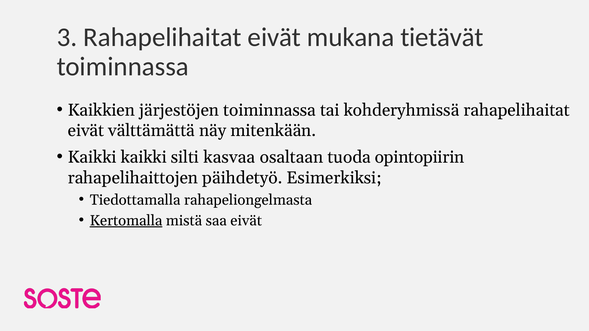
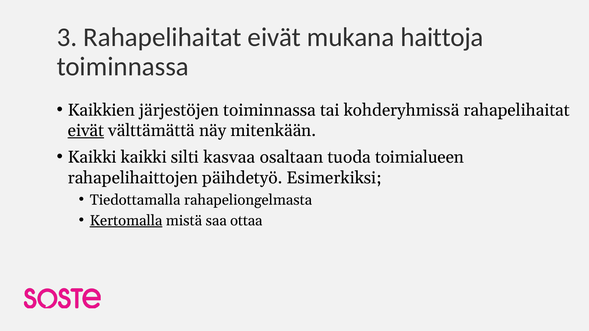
tietävät: tietävät -> haittoja (442, 37)
eivät underline: none -> present (86, 131)
opintopiirin: opintopiirin -> toimialueen (420, 157)
saa eivät: eivät -> ottaa (246, 221)
